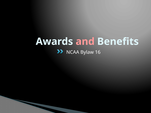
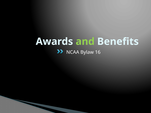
and colour: pink -> light green (85, 42)
